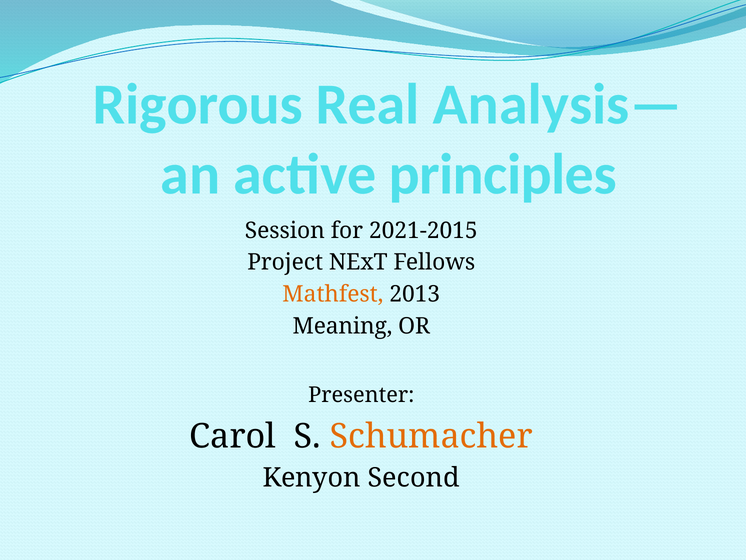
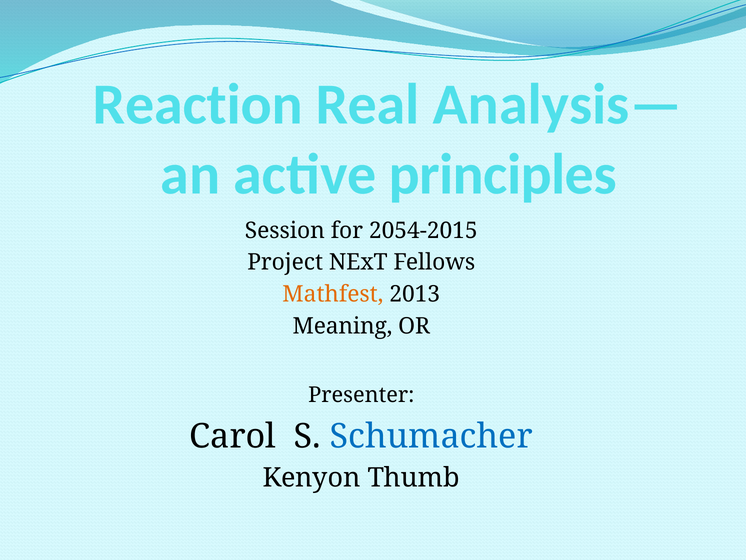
Rigorous: Rigorous -> Reaction (198, 105)
2021-2015: 2021-2015 -> 2054-2015 (423, 230)
Schumacher colour: orange -> blue (431, 436)
Second: Second -> Thumb (414, 478)
